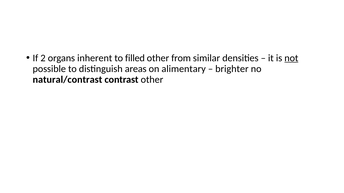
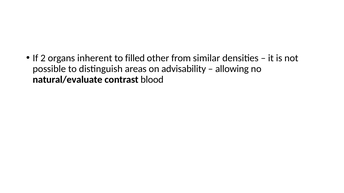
not underline: present -> none (291, 58)
alimentary: alimentary -> advisability (184, 69)
brighter: brighter -> allowing (232, 69)
natural/contrast: natural/contrast -> natural/evaluate (68, 80)
contrast other: other -> blood (152, 80)
